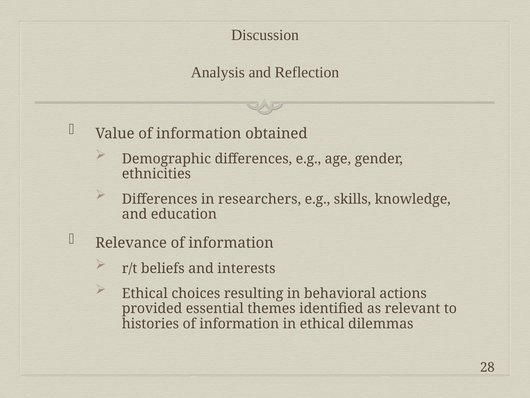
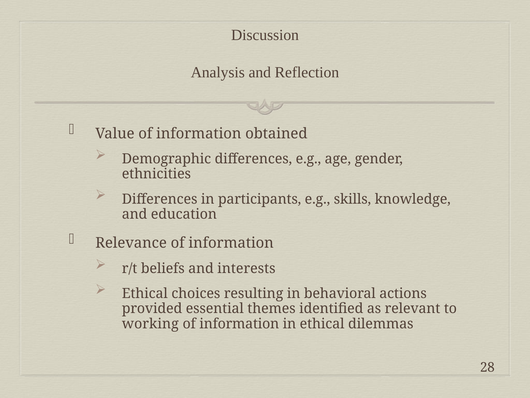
researchers: researchers -> participants (260, 199)
histories: histories -> working (150, 323)
